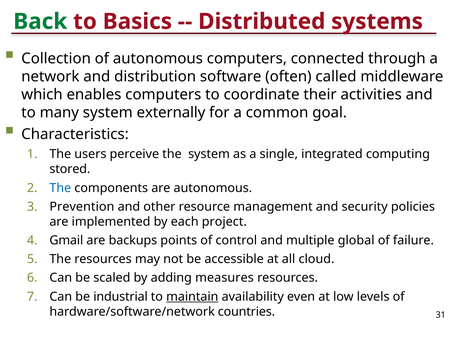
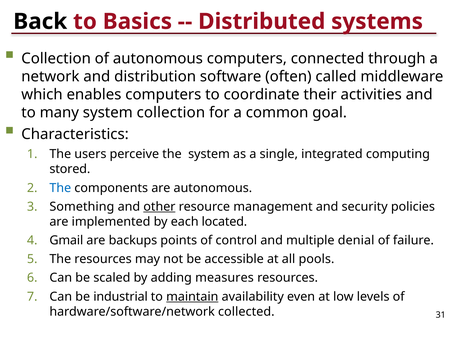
Back colour: green -> black (40, 22)
system externally: externally -> collection (171, 113)
Prevention: Prevention -> Something (82, 207)
other underline: none -> present (159, 207)
project: project -> located (224, 222)
global: global -> denial (356, 241)
cloud: cloud -> pools (316, 259)
countries: countries -> collected (246, 312)
